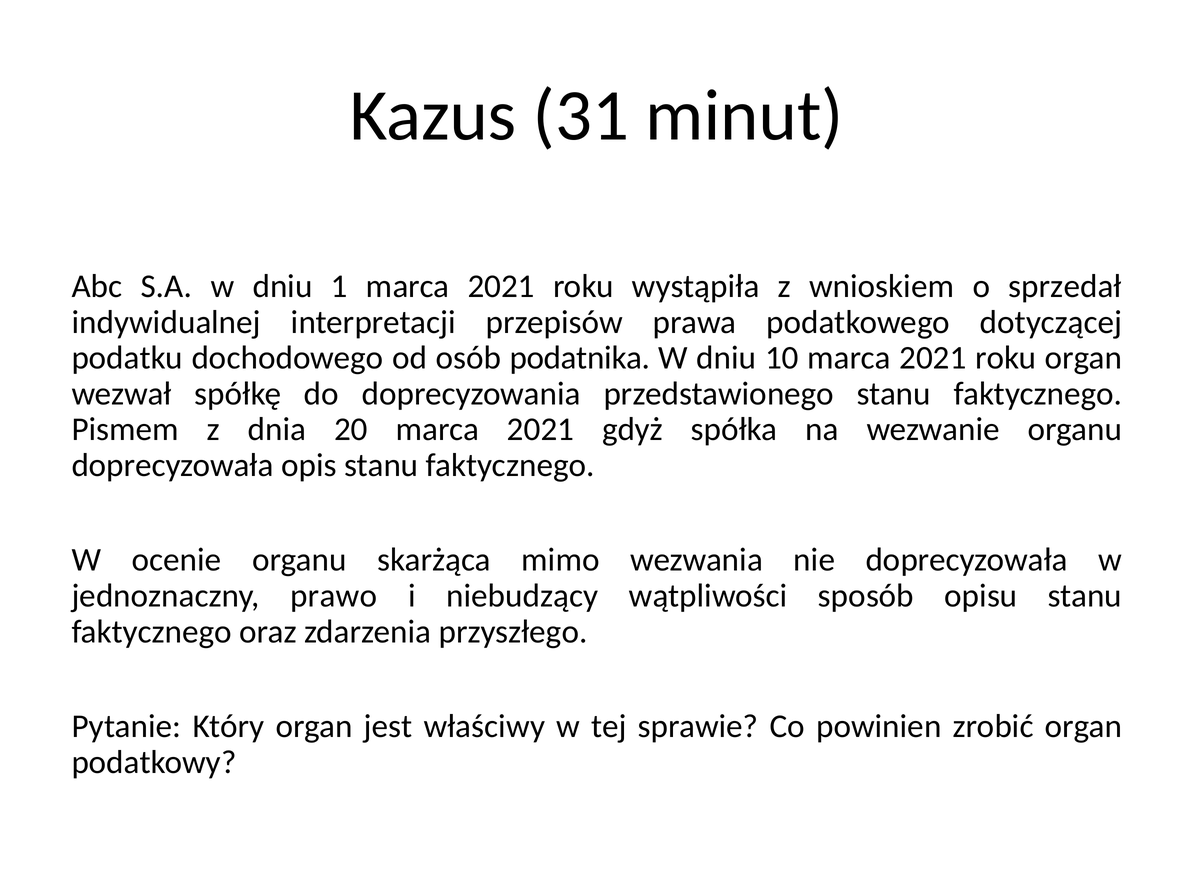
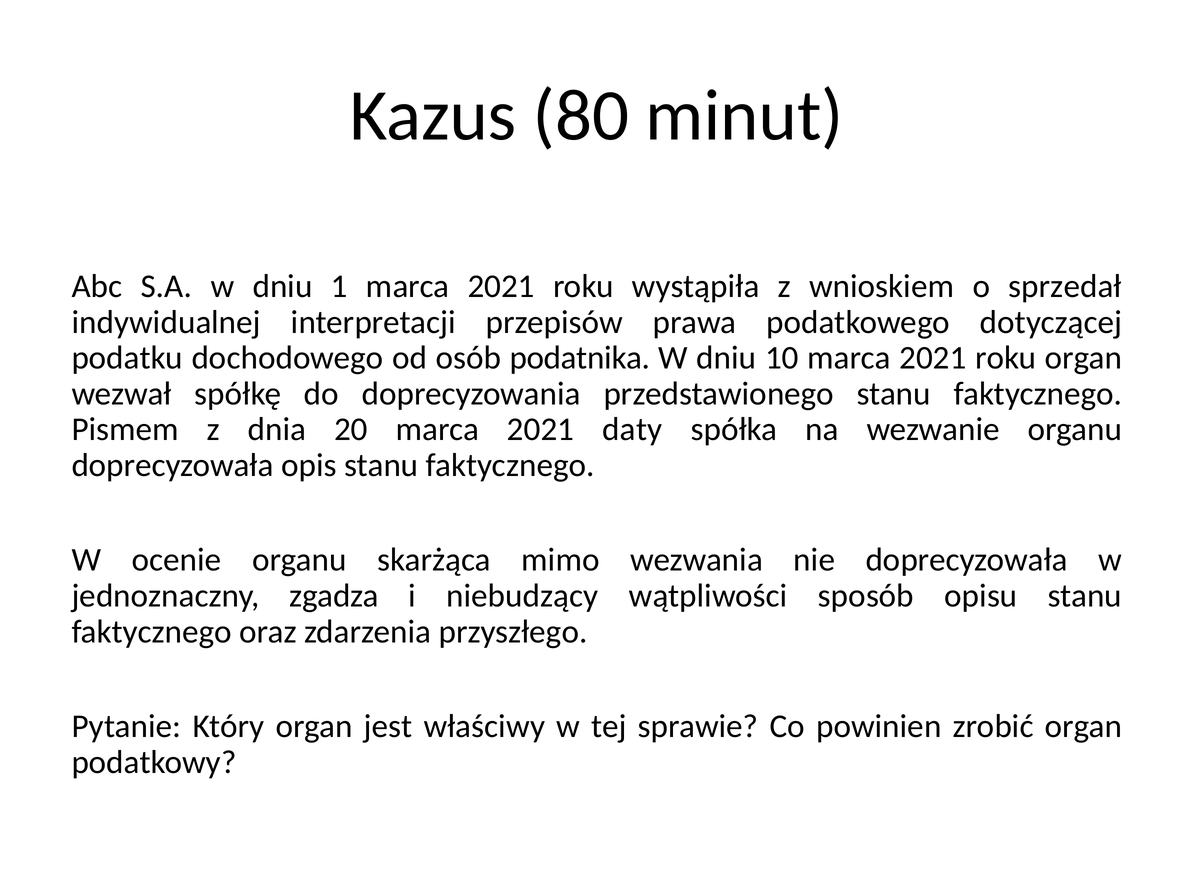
31: 31 -> 80 (581, 116)
gdyż: gdyż -> daty (632, 430)
prawo: prawo -> zgadza (334, 596)
